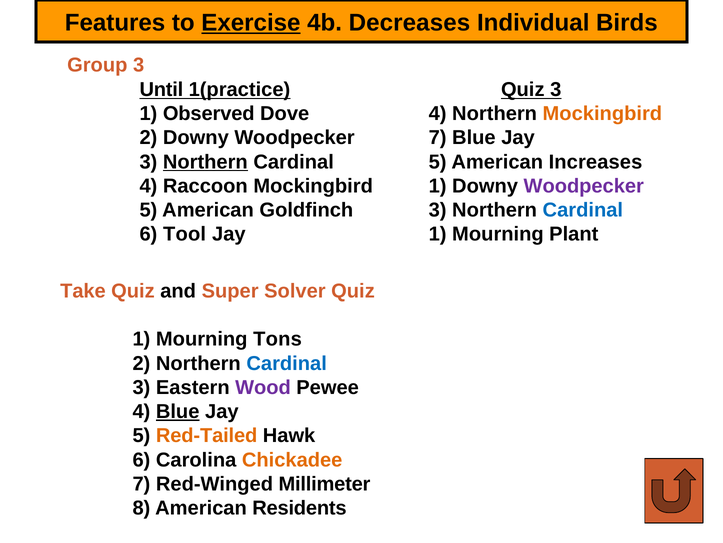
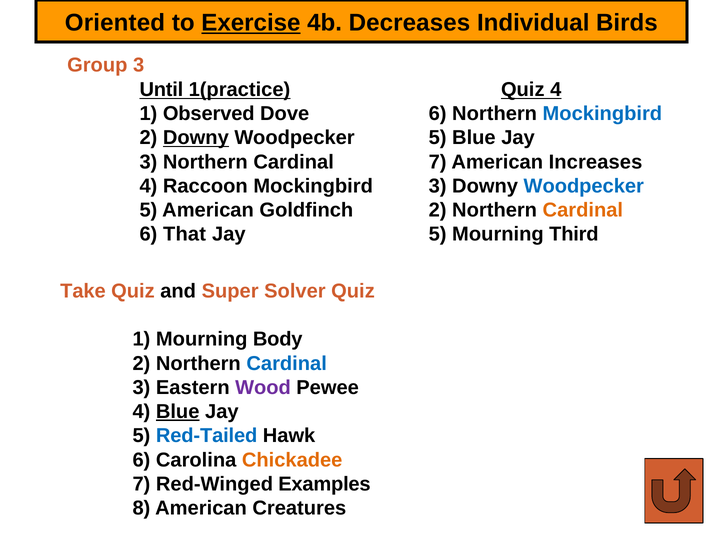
Features: Features -> Oriented (115, 23)
Quiz 3: 3 -> 4 (556, 89)
Dove 4: 4 -> 6 (438, 113)
Mockingbird colour: orange -> blue (602, 113)
Downy underline: none -> present (196, 138)
7: 7 -> 5 (438, 138)
Northern underline: present -> none (205, 162)
Cardinal 5: 5 -> 7 (438, 162)
Mockingbird 1: 1 -> 3 (438, 186)
Woodpecker colour: purple -> blue (584, 186)
Goldfinch 3: 3 -> 2 (438, 210)
Cardinal colour: blue -> orange (583, 210)
Tool: Tool -> That (185, 234)
1: 1 -> 5 (438, 234)
Plant: Plant -> Third (574, 234)
Tons: Tons -> Body (278, 339)
Red-Tailed colour: orange -> blue (207, 435)
Millimeter: Millimeter -> Examples (324, 483)
Residents: Residents -> Creatures (299, 508)
